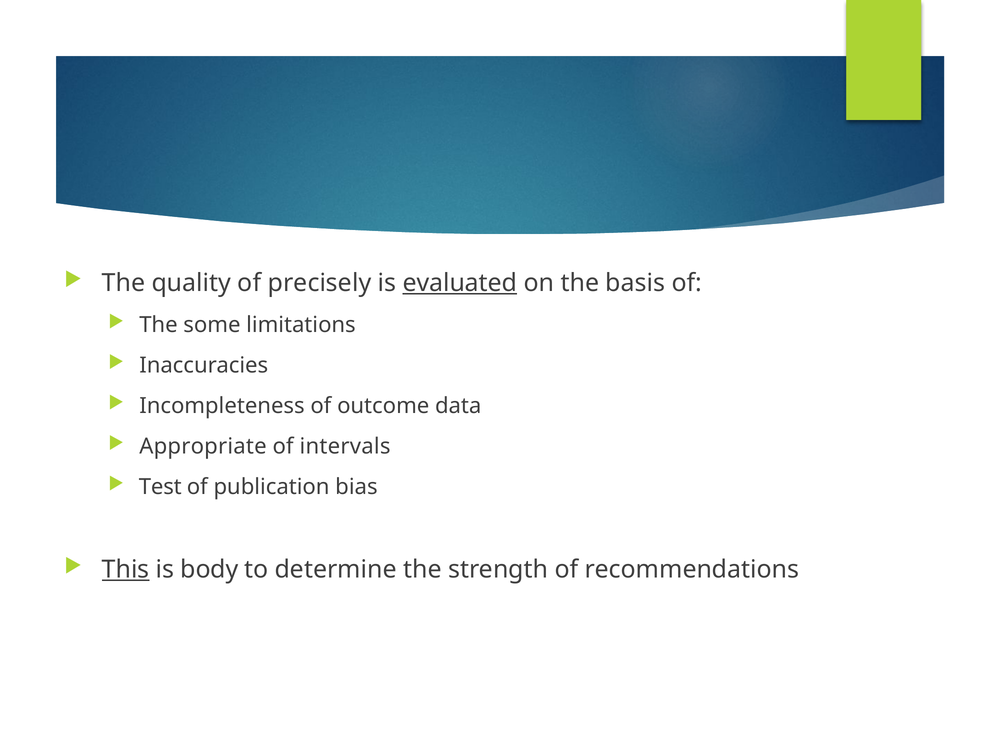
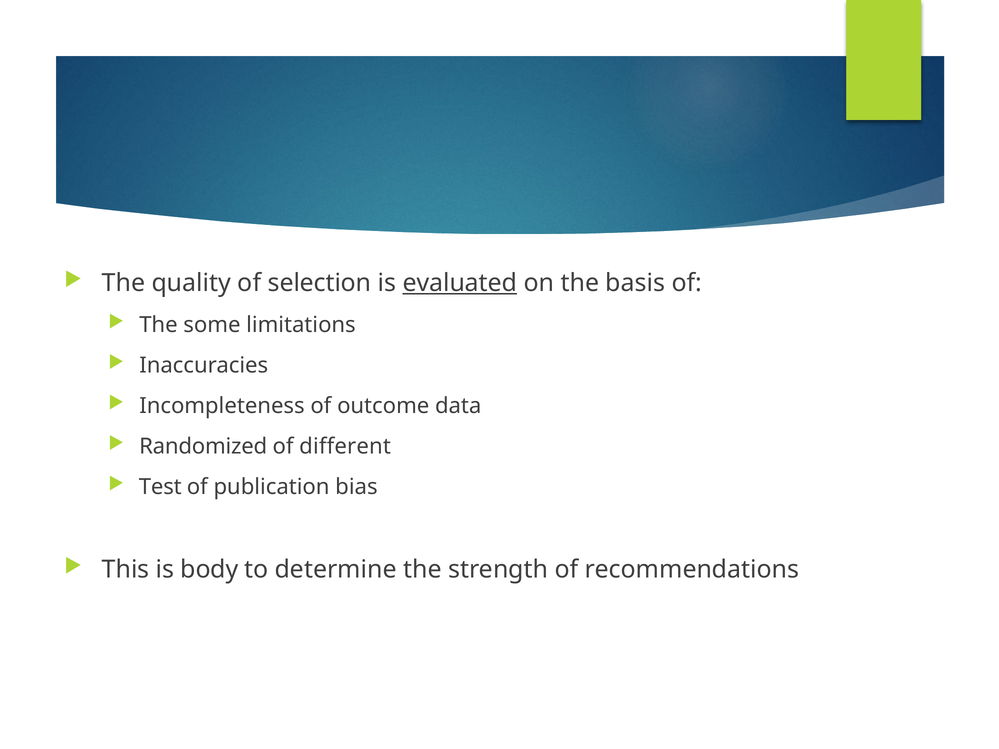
precisely: precisely -> selection (320, 283)
Appropriate: Appropriate -> Randomized (203, 447)
intervals: intervals -> different (345, 447)
This underline: present -> none (126, 570)
